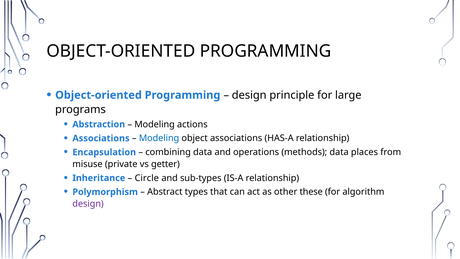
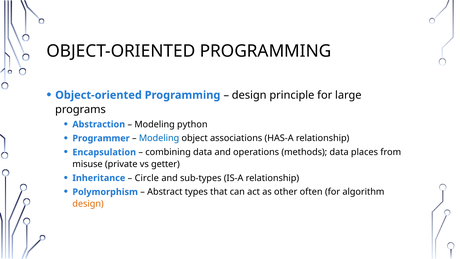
actions: actions -> python (192, 124)
Associations: Associations -> Programmer (101, 138)
these: these -> often (311, 192)
design colour: purple -> orange (88, 204)
